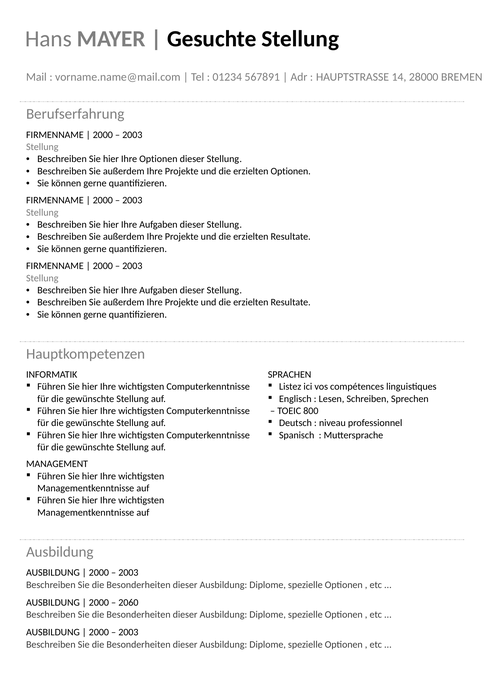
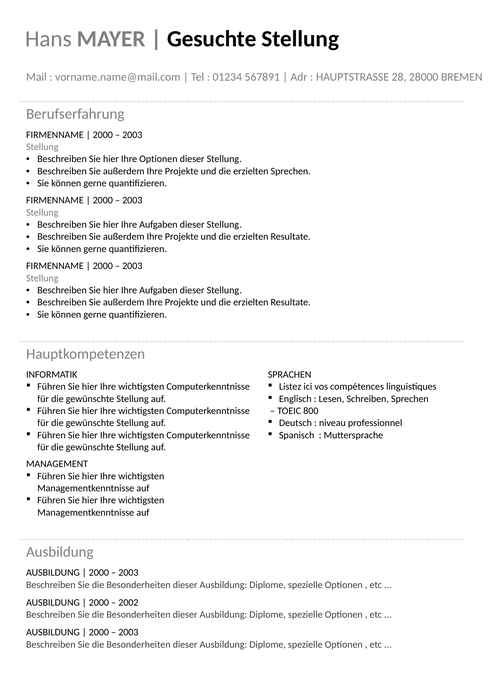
14: 14 -> 28 (399, 77)
erzielten Optionen: Optionen -> Sprechen (291, 171)
2060: 2060 -> 2002 (128, 602)
